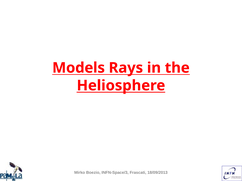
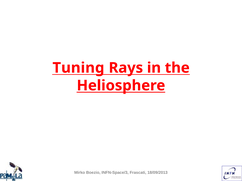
Models: Models -> Tuning (78, 68)
